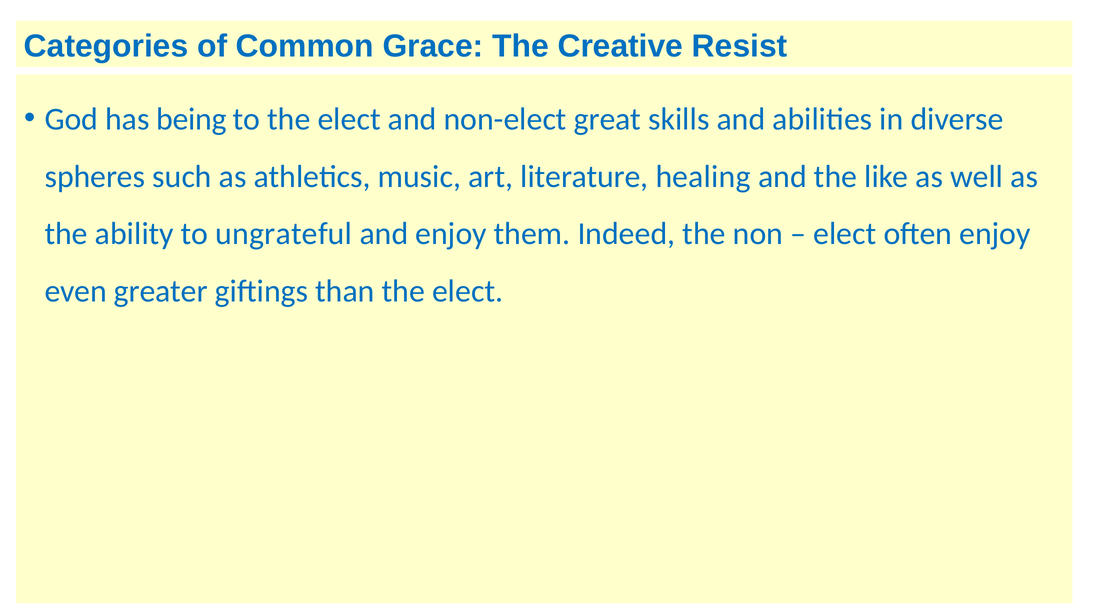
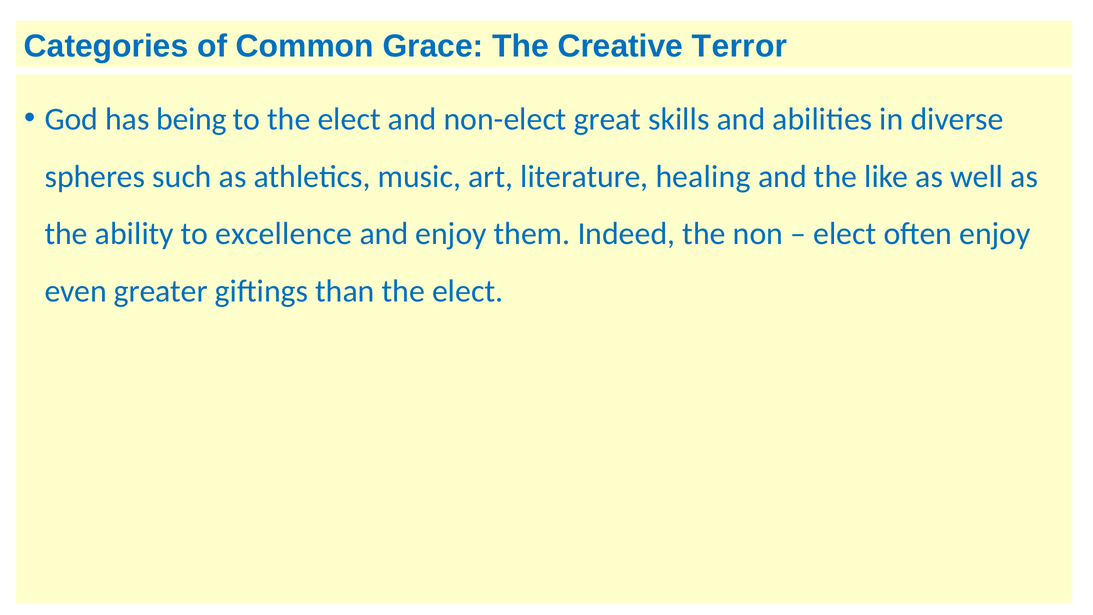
Resist: Resist -> Terror (740, 46)
ungrateful: ungrateful -> excellence (284, 234)
